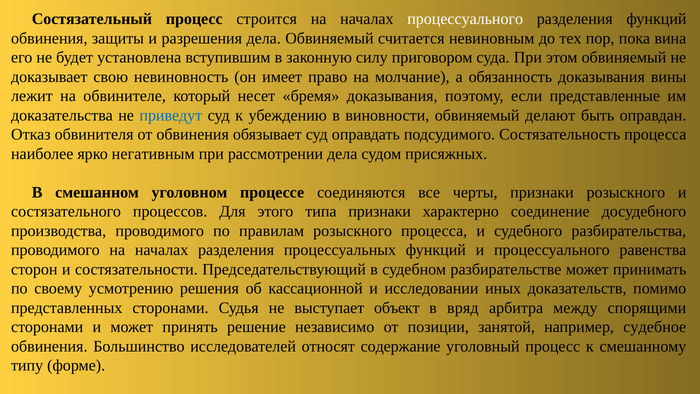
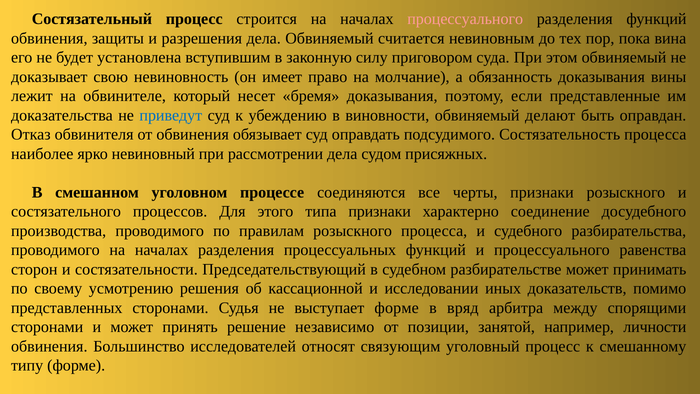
процессуального colour: white -> pink (465, 19)
негативным: негативным -> невиновный (153, 154)
выступает объект: объект -> форме (397, 308)
судебное: судебное -> личности (655, 327)
содержание: содержание -> связующим (401, 346)
